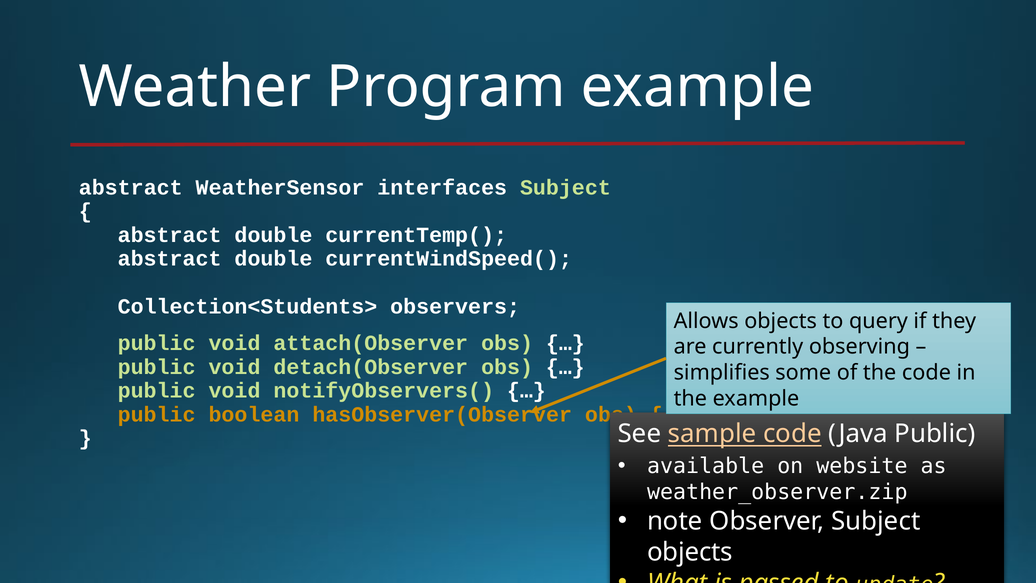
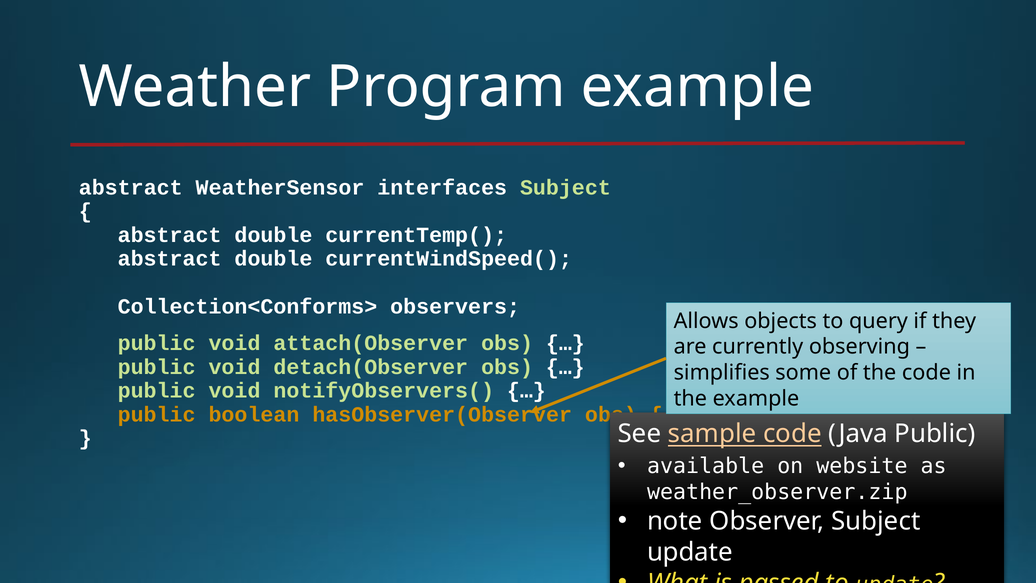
Collection<Students>: Collection<Students> -> Collection<Conforms> (247, 306)
objects: objects -> update (690, 552)
